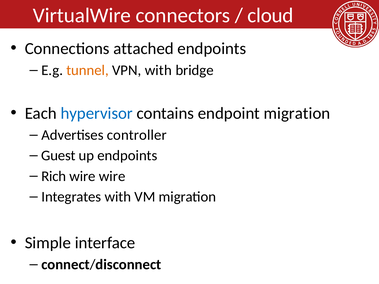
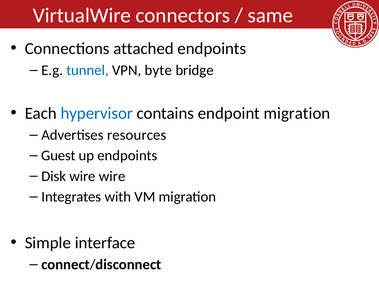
cloud: cloud -> same (270, 15)
tunnel colour: orange -> blue (88, 70)
VPN with: with -> byte (158, 70)
controller: controller -> resources (137, 135)
Rich: Rich -> Disk (54, 176)
